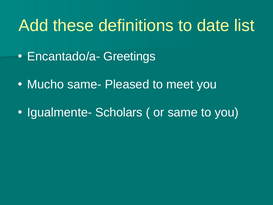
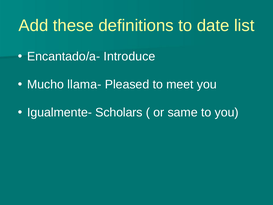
Greetings: Greetings -> Introduce (129, 56)
same-: same- -> llama- (84, 84)
